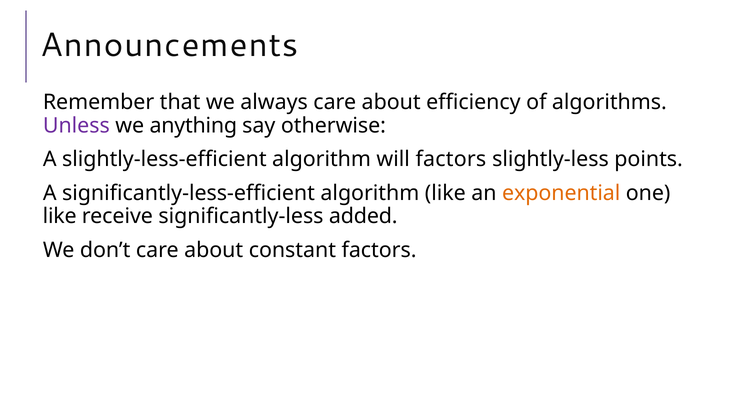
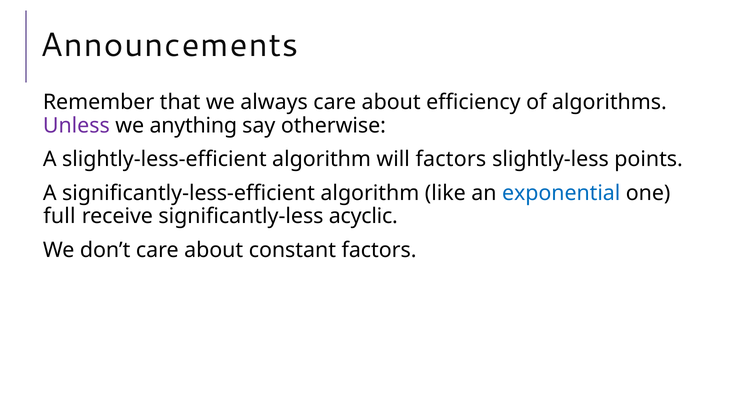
exponential colour: orange -> blue (561, 193)
like: like -> full (59, 216)
added: added -> acyclic (363, 216)
